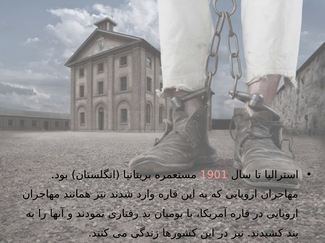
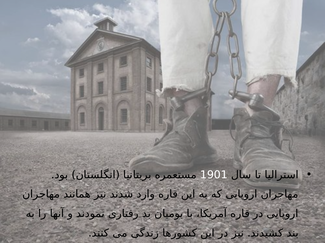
1901 colour: pink -> white (214, 175)
